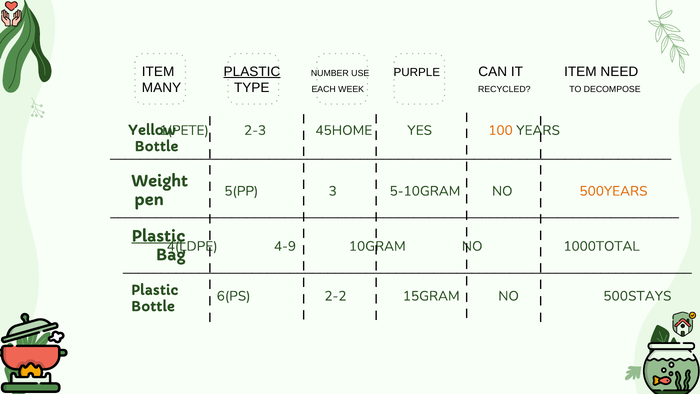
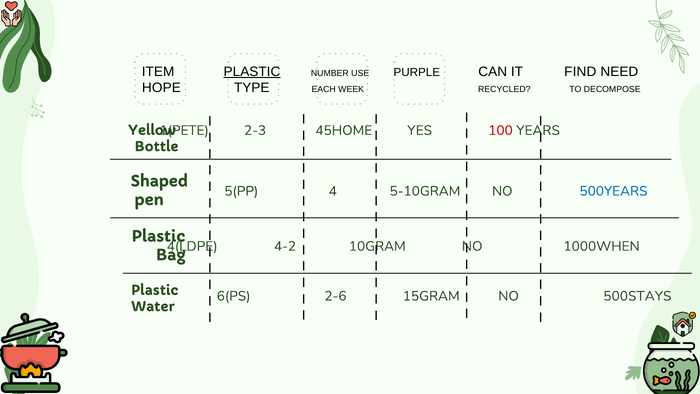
IT ITEM: ITEM -> FIND (580, 72)
MANY: MANY -> HOPE (161, 88)
100 colour: orange -> red (500, 130)
Weight: Weight -> Shaped (159, 181)
3: 3 -> 4 (333, 191)
500YEARS colour: orange -> blue (613, 191)
Plastic underline: present -> none (158, 236)
4-9: 4-9 -> 4-2 (285, 246)
1000TOTAL: 1000TOTAL -> 1000WHEN (602, 246)
2-2: 2-2 -> 2-6 (335, 296)
Bottle: Bottle -> Water (153, 307)
